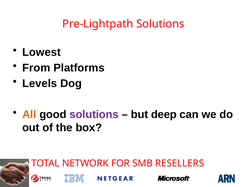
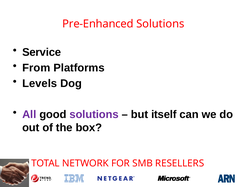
Pre-Lightpath: Pre-Lightpath -> Pre-Enhanced (98, 24)
Lowest: Lowest -> Service (42, 52)
All colour: orange -> purple (29, 114)
deep: deep -> itself (164, 114)
